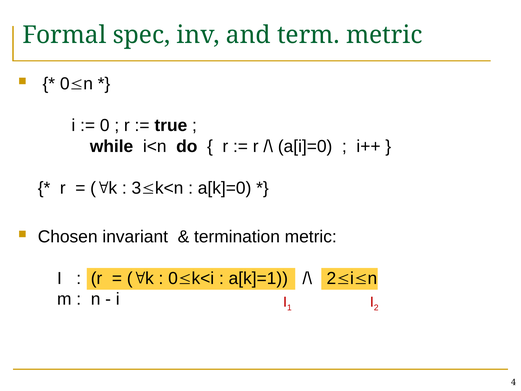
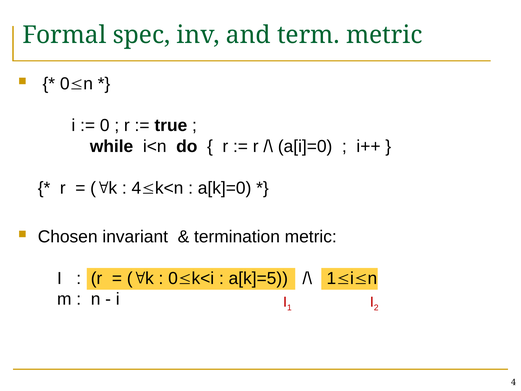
3: 3 -> 4 (136, 188)
a[k]=1: a[k]=1 -> a[k]=5 (258, 278)
2: 2 -> 1 (331, 278)
